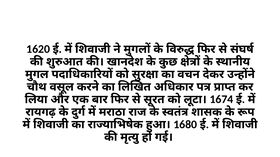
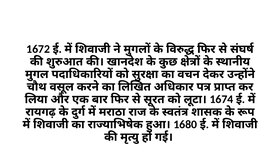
1620: 1620 -> 1672 (38, 49)
